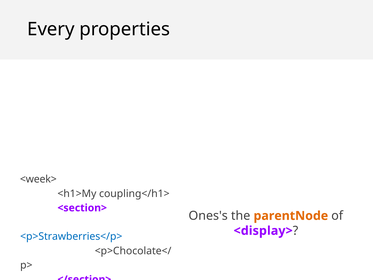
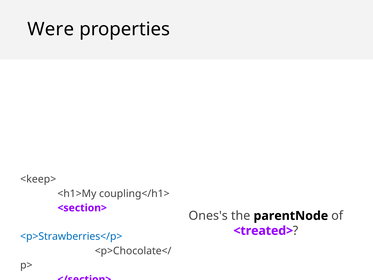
Every: Every -> Were (51, 29)
<week>: <week> -> <keep> (38, 179)
parentNode colour: orange -> black (291, 216)
<display>: <display> -> <treated> (263, 231)
